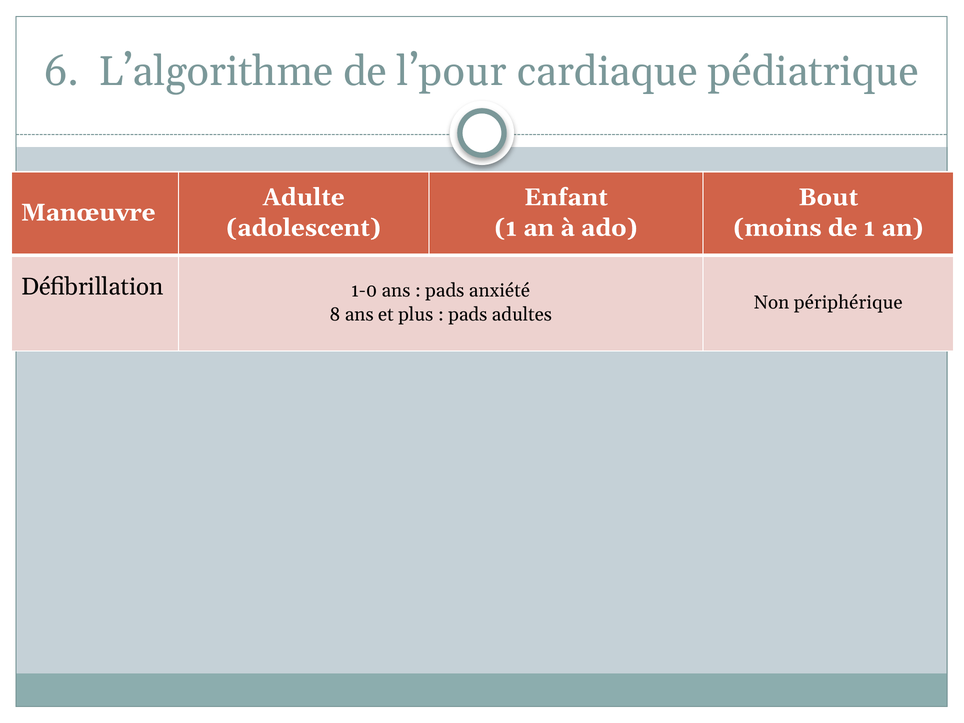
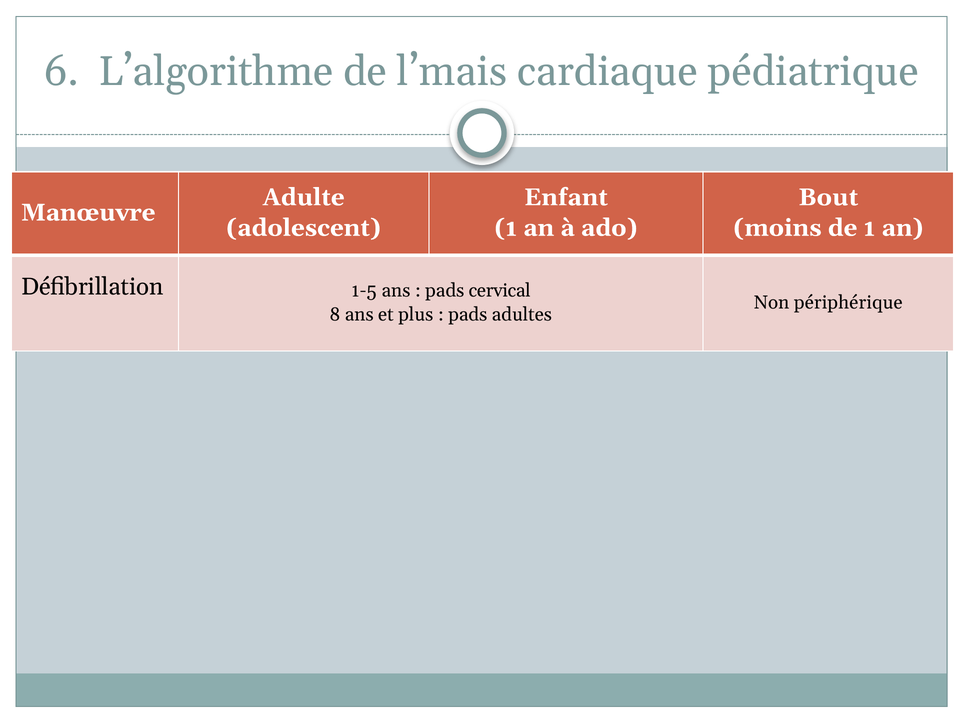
l’pour: l’pour -> l’mais (452, 71)
1-0: 1-0 -> 1-5 (364, 290)
anxiété: anxiété -> cervical (500, 290)
